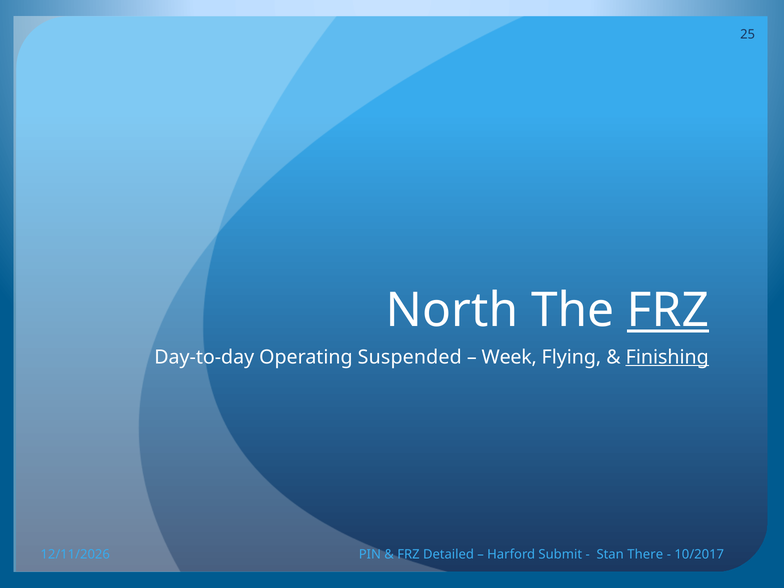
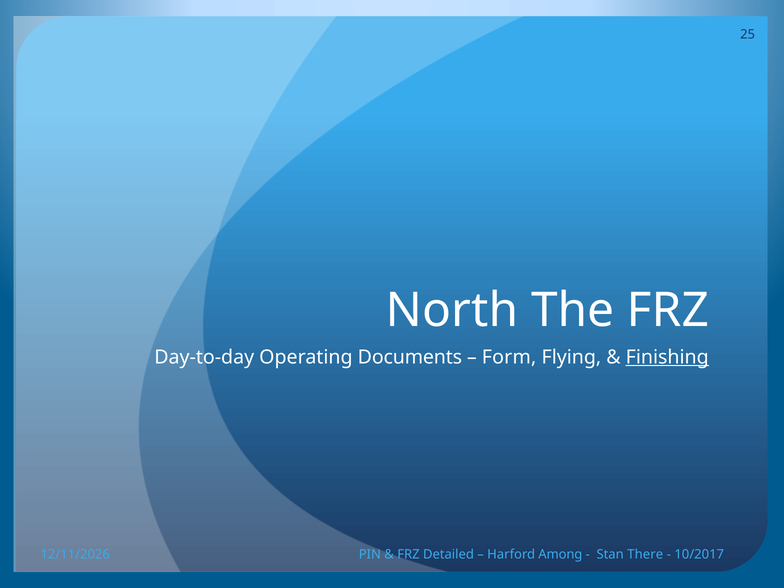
FRZ underline: present -> none (668, 310)
Suspended: Suspended -> Documents (410, 357)
Week: Week -> Form (509, 357)
Submit: Submit -> Among (560, 555)
